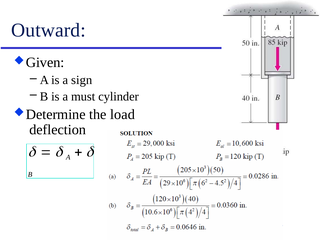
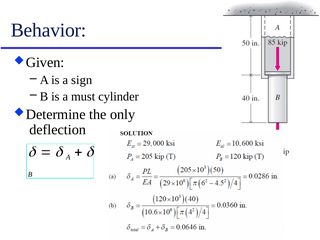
Outward: Outward -> Behavior (49, 30)
load: load -> only (123, 114)
